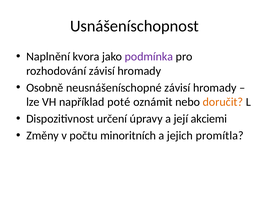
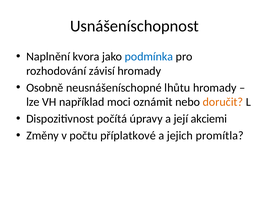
podmínka colour: purple -> blue (149, 56)
neusnášeníschopné závisí: závisí -> lhůtu (177, 88)
poté: poté -> moci (119, 102)
určení: určení -> počítá (112, 119)
minoritních: minoritních -> příplatkové (128, 135)
